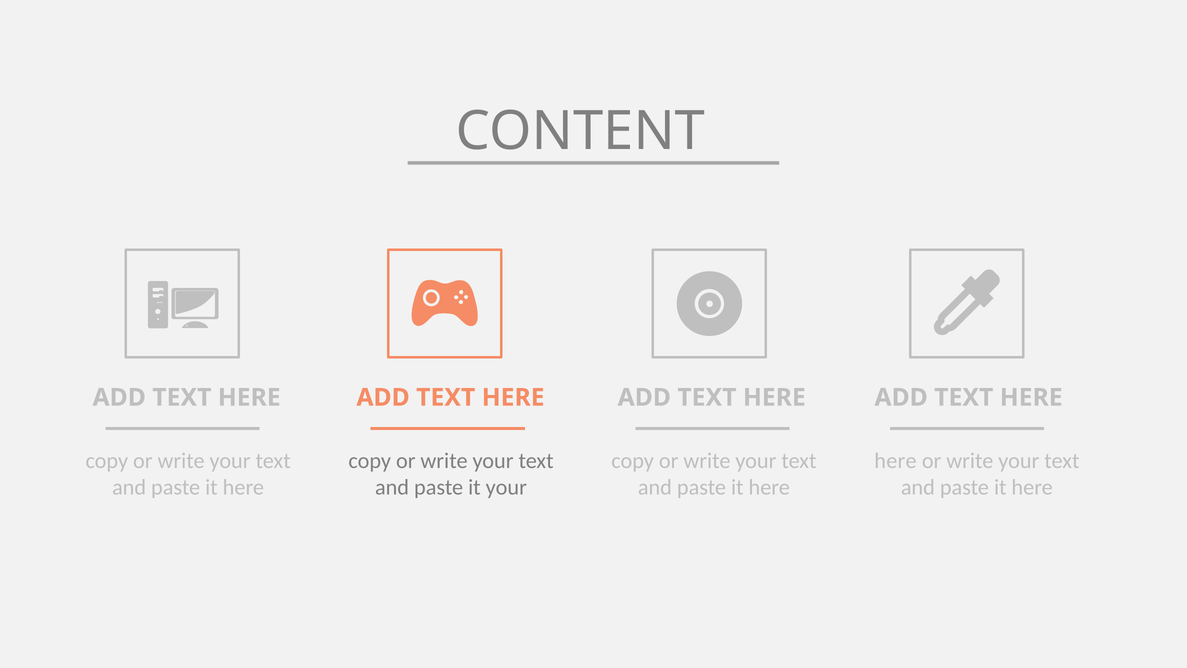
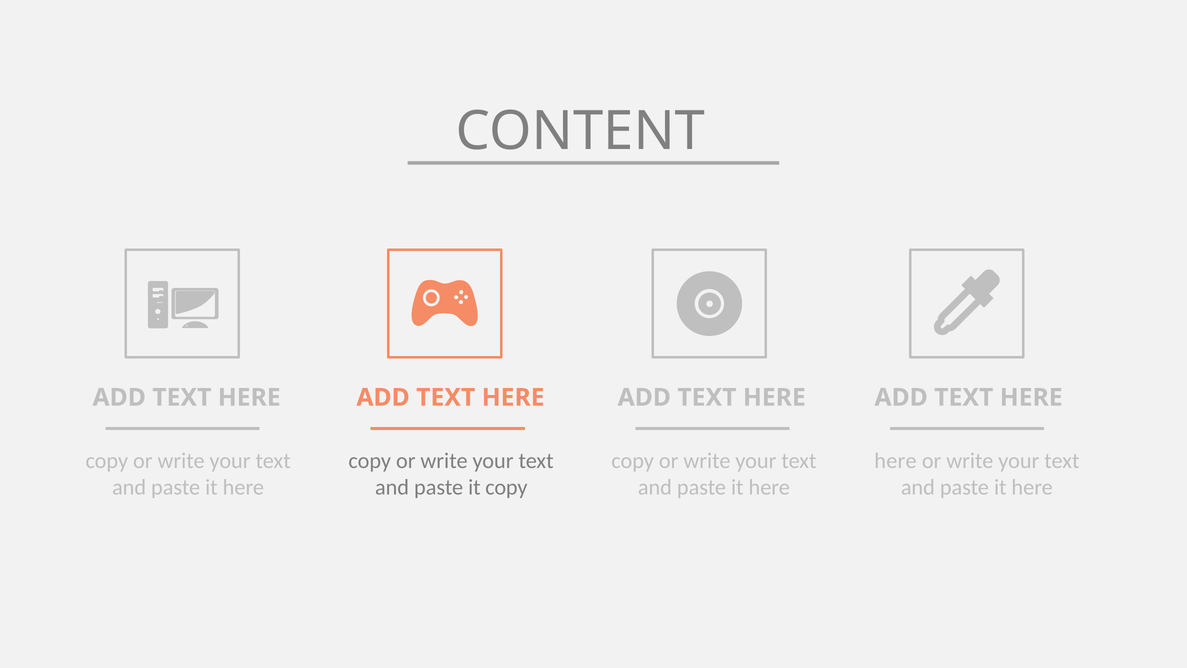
it your: your -> copy (506, 487)
